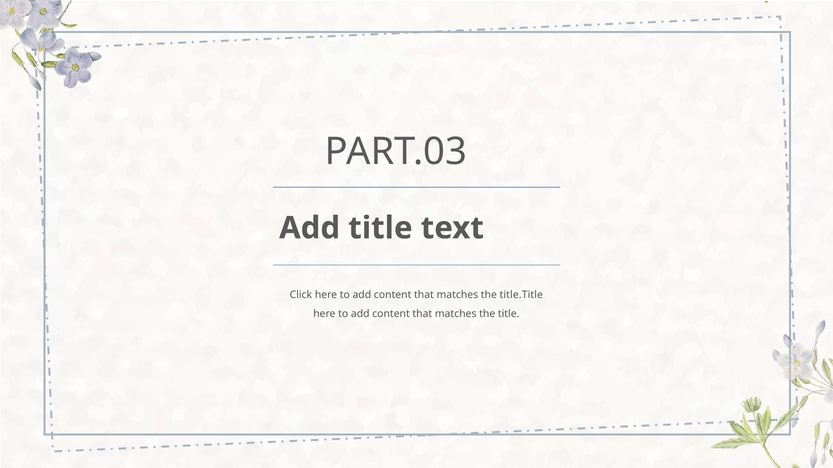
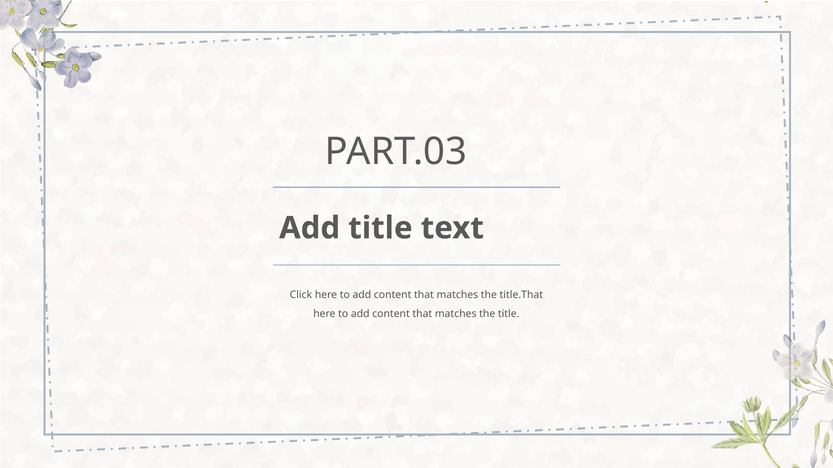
title.Title: title.Title -> title.That (521, 295)
